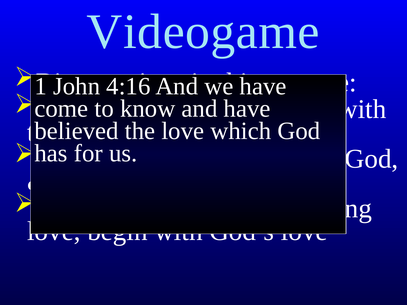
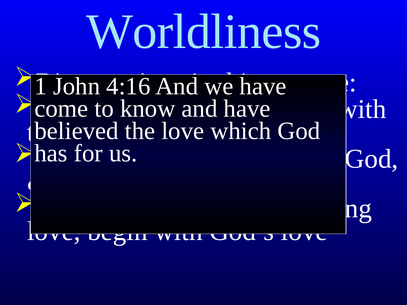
Videogame: Videogame -> Worldliness (204, 32)
